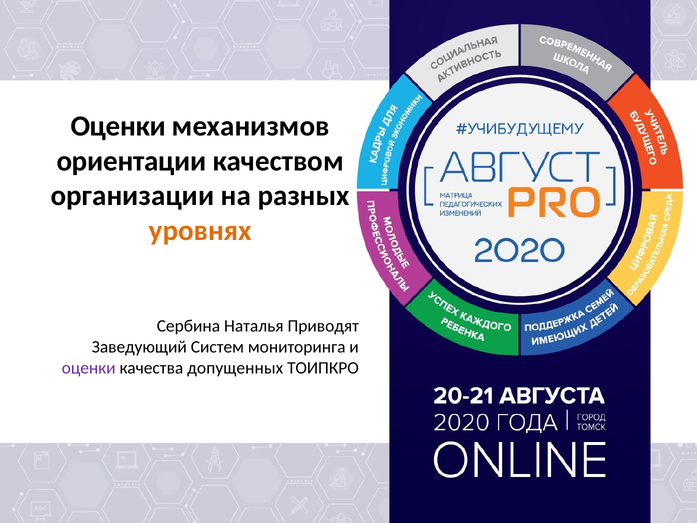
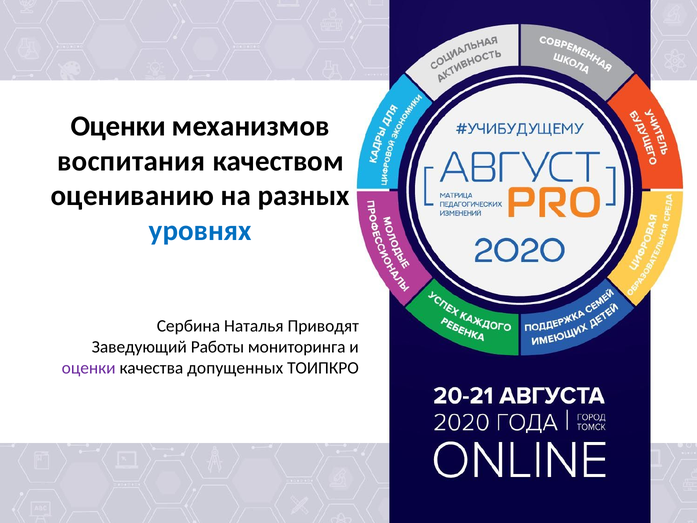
ориентации: ориентации -> воспитания (131, 161)
организации: организации -> оцениванию (132, 196)
уровнях colour: orange -> blue (200, 231)
Систем: Систем -> Работы (217, 347)
